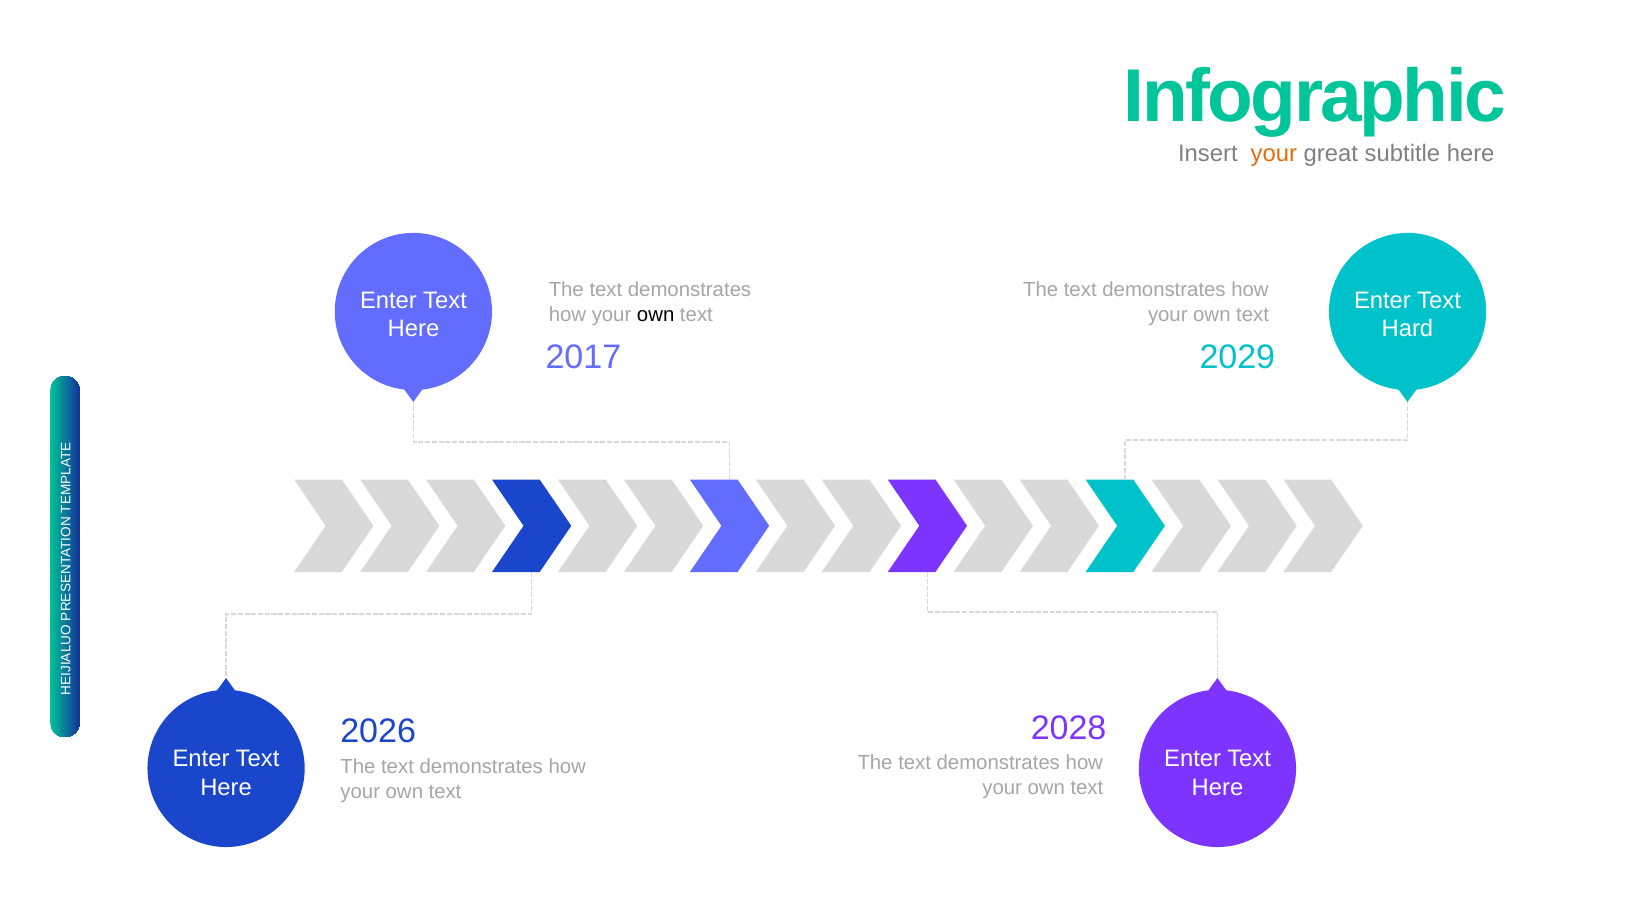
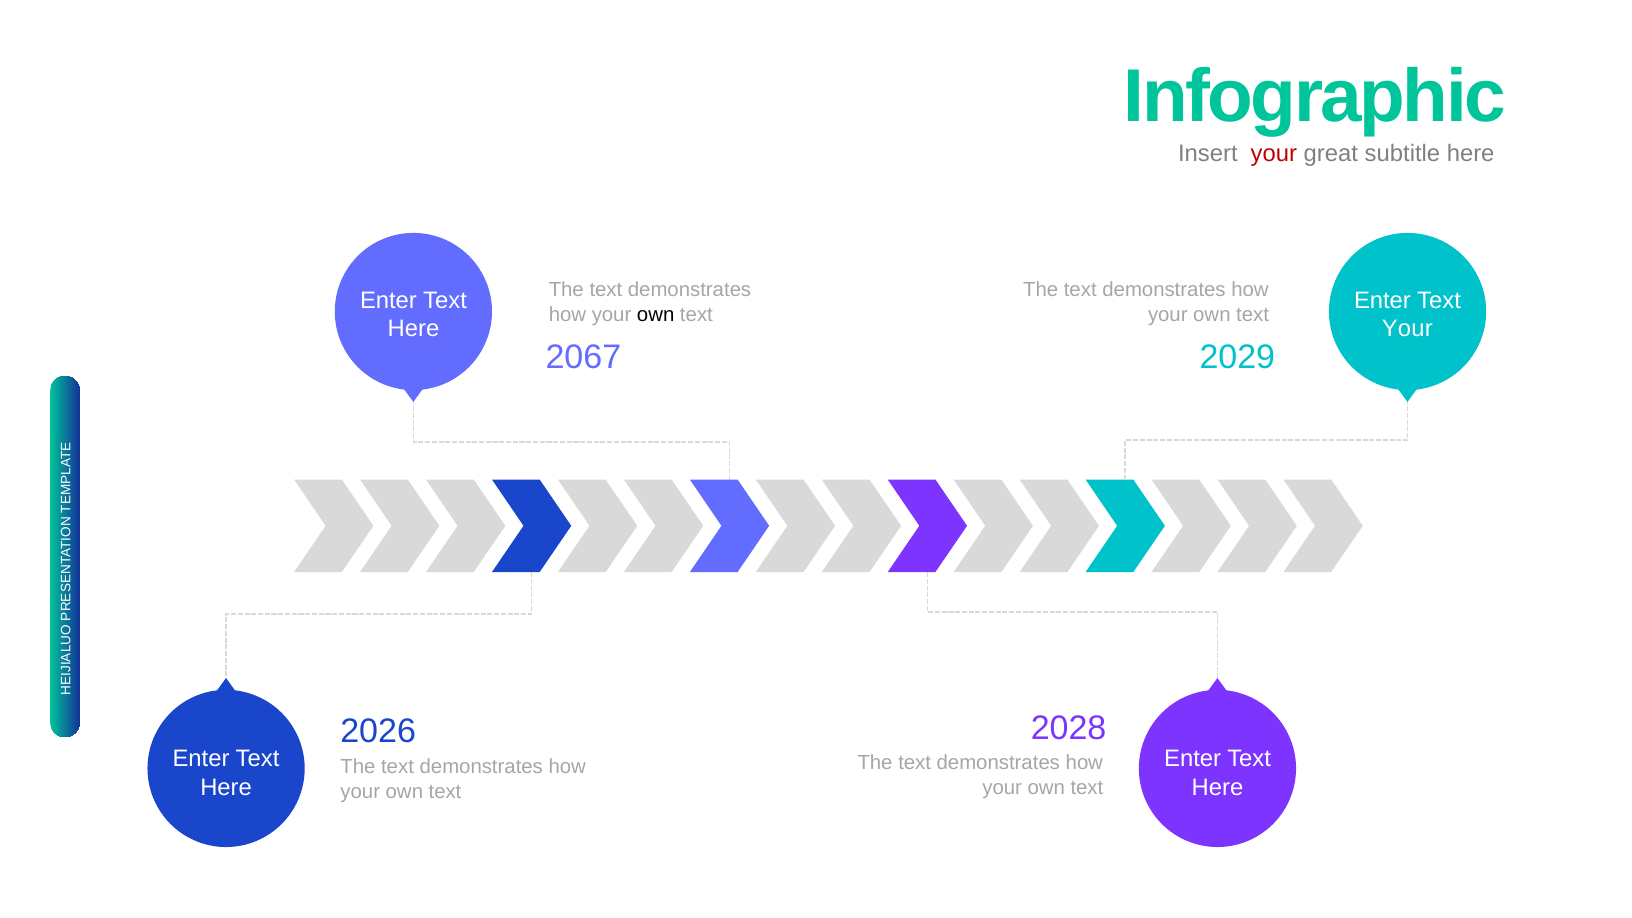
your colour: orange -> red (1274, 153)
Hard: Hard -> Your (1407, 329)
2017: 2017 -> 2067 (583, 357)
